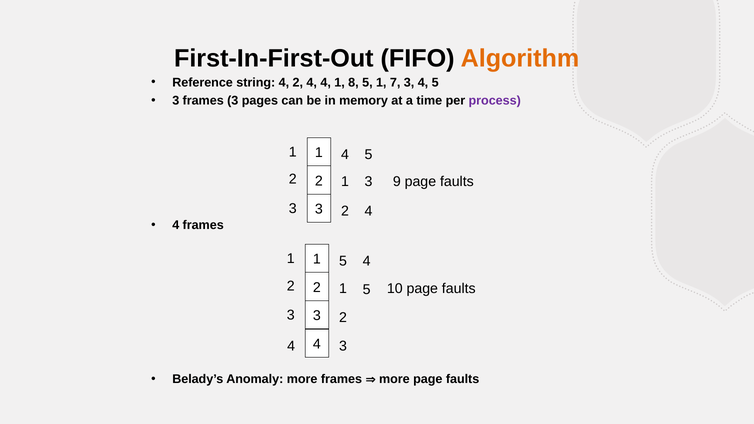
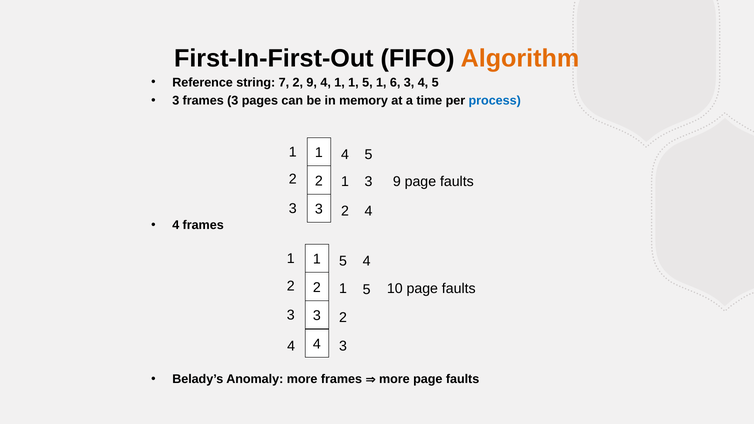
string 4: 4 -> 7 (284, 83)
4: 4 -> 9 (312, 83)
1 8: 8 -> 1 (353, 83)
7: 7 -> 6 (395, 83)
process colour: purple -> blue (495, 101)
